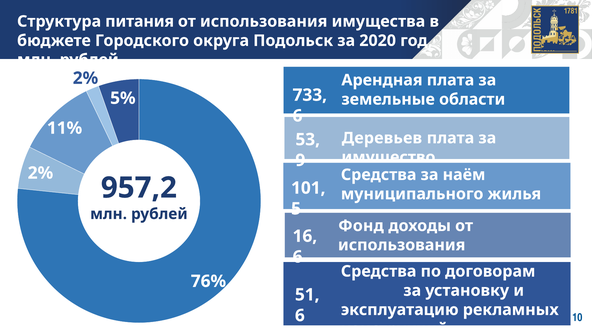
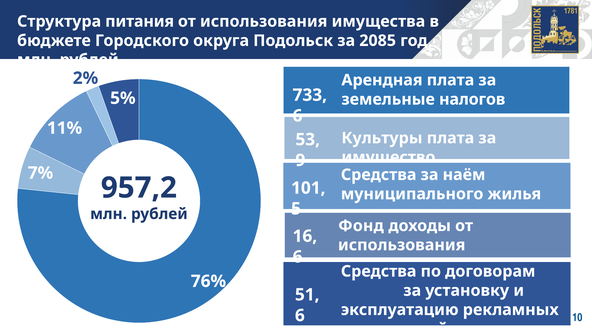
2020: 2020 -> 2085 (378, 41)
области: области -> налогов (472, 99)
Деревьев: Деревьев -> Культуры (382, 138)
2%: 2% -> 7% (40, 173)
